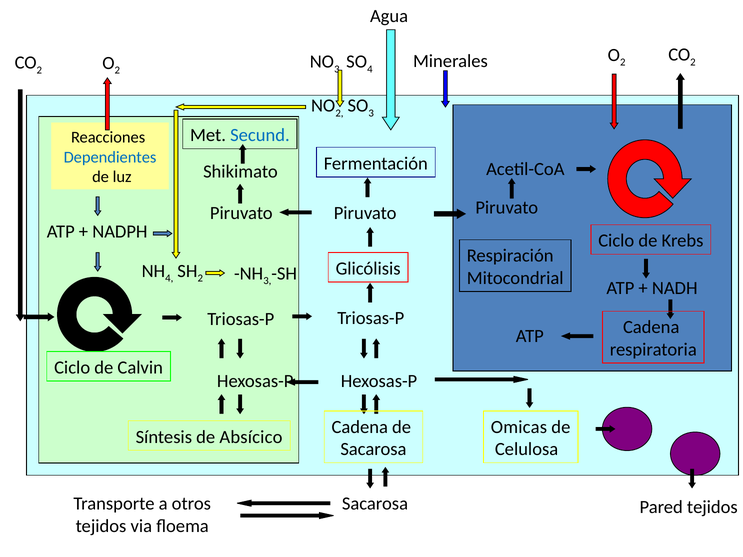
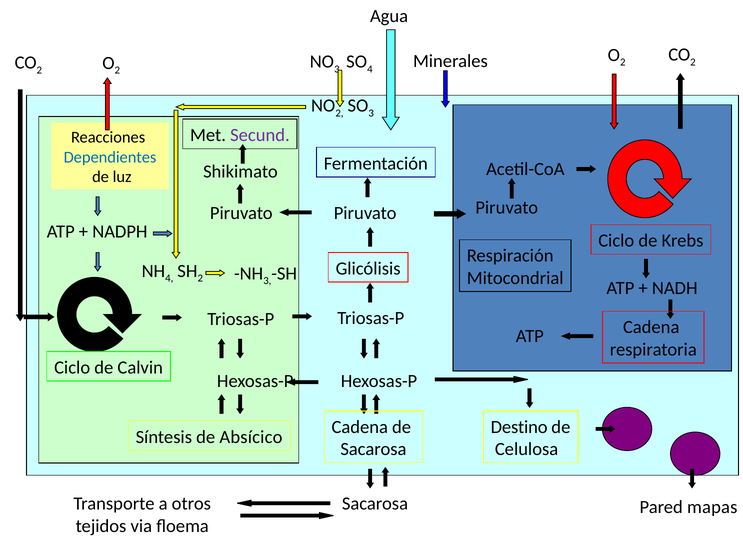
Secund colour: blue -> purple (260, 135)
Omicas: Omicas -> Destino (519, 427)
Pared tejidos: tejidos -> mapas (712, 508)
